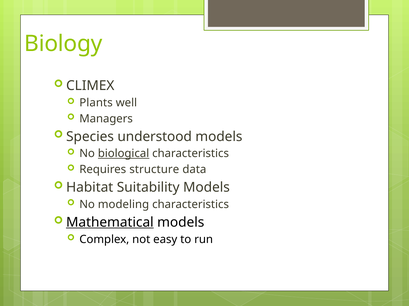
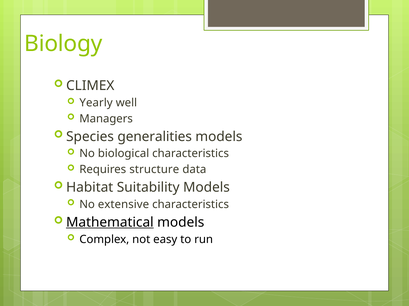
Plants: Plants -> Yearly (96, 103)
understood: understood -> generalities (155, 137)
biological underline: present -> none (124, 154)
modeling: modeling -> extensive (123, 205)
